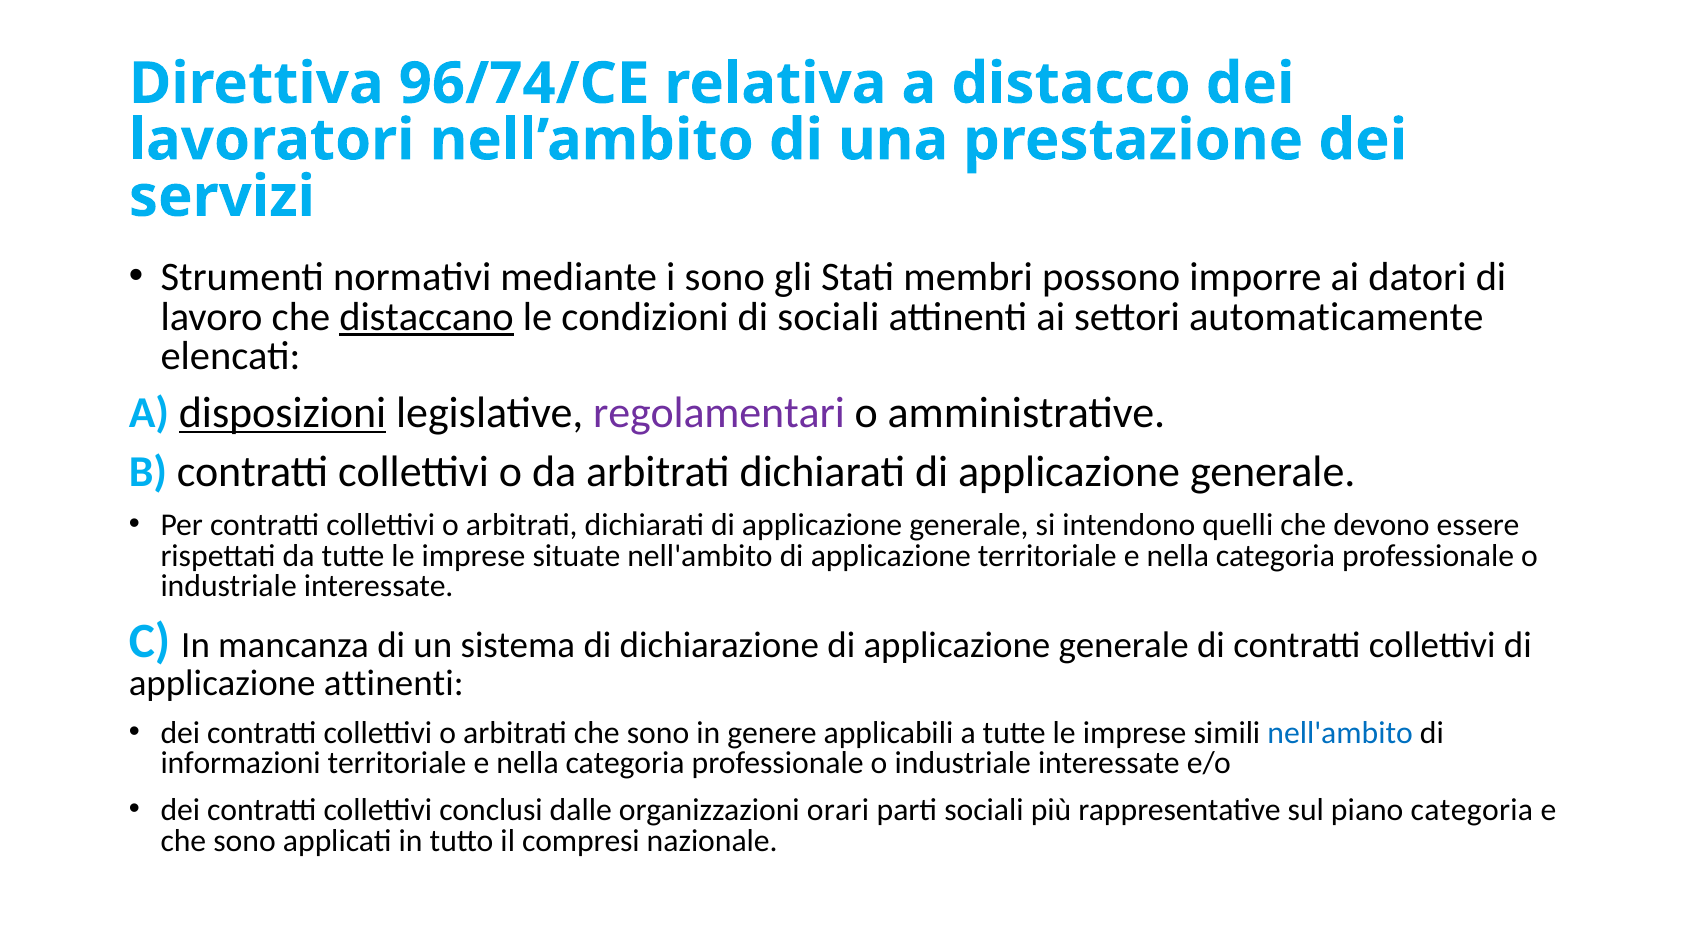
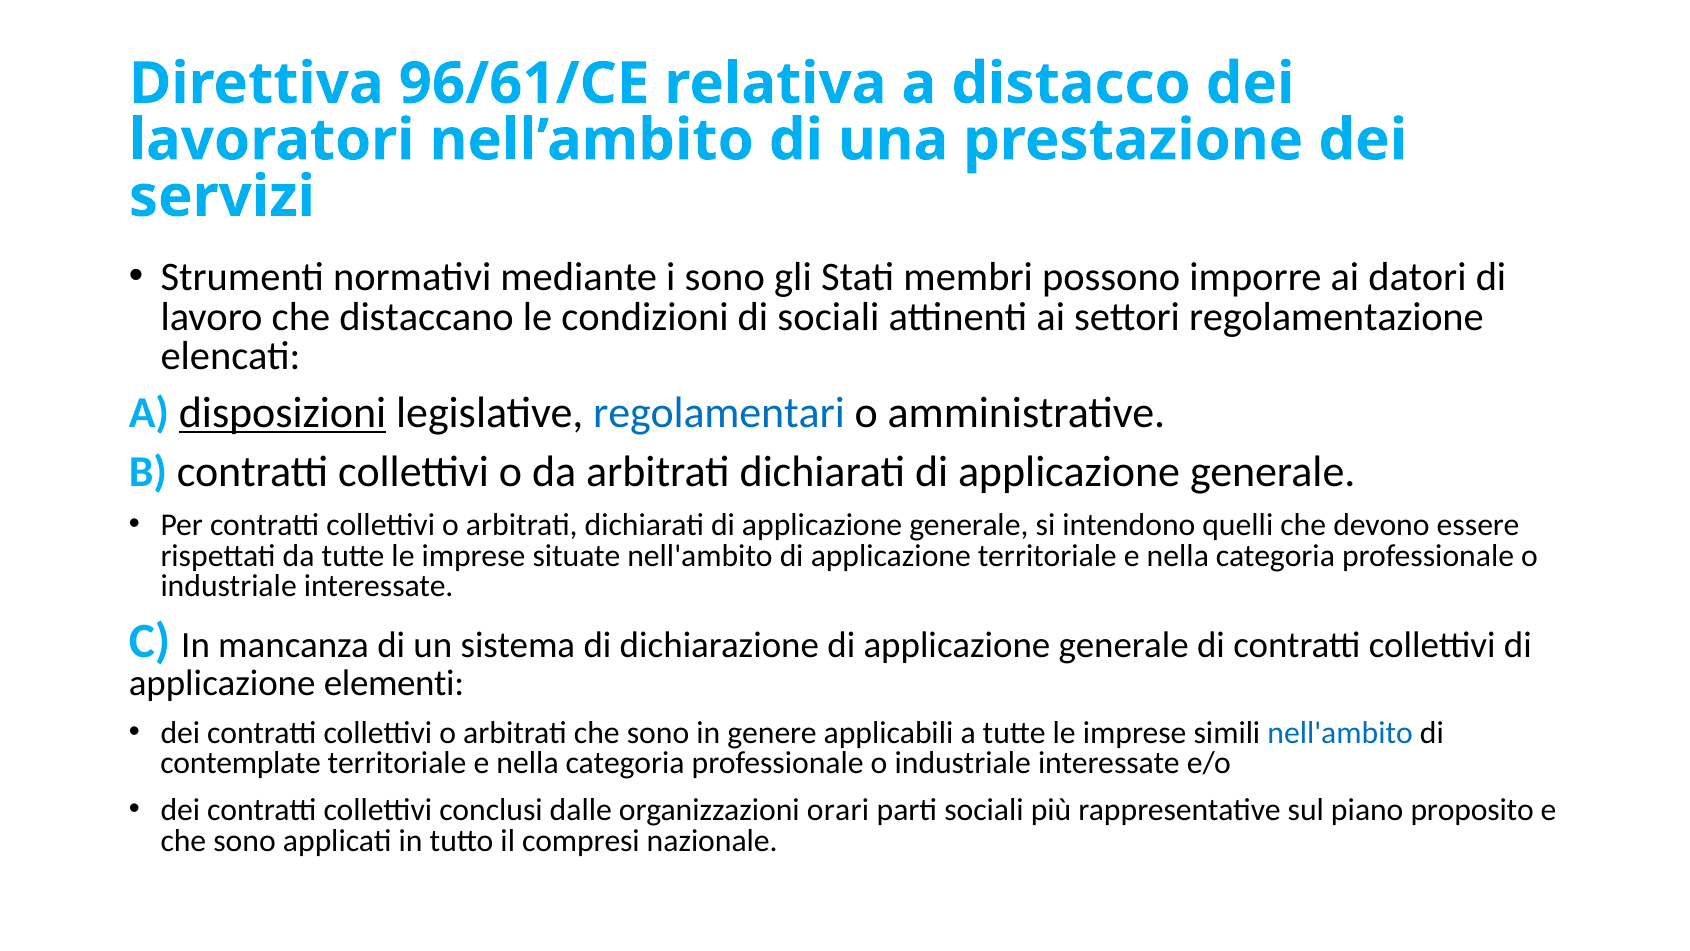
96/74/CE: 96/74/CE -> 96/61/CE (524, 84)
distaccano underline: present -> none (427, 317)
automaticamente: automaticamente -> regolamentazione (1336, 317)
regolamentari colour: purple -> blue (719, 413)
applicazione attinenti: attinenti -> elementi (394, 683)
informazioni: informazioni -> contemplate (241, 763)
piano categoria: categoria -> proposito (1472, 810)
